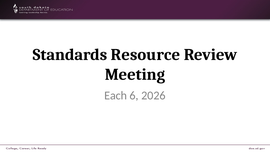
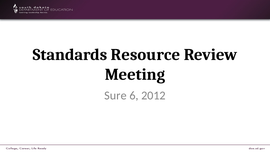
Each: Each -> Sure (115, 95)
2026: 2026 -> 2012 (153, 95)
